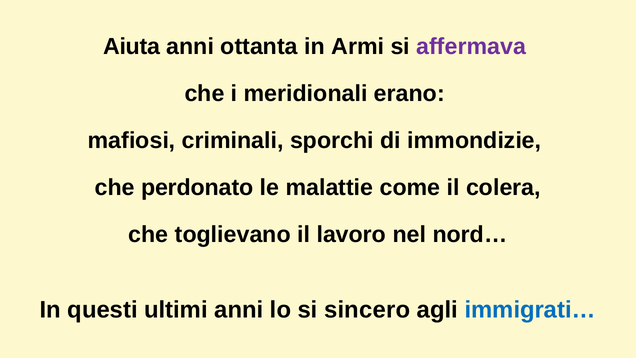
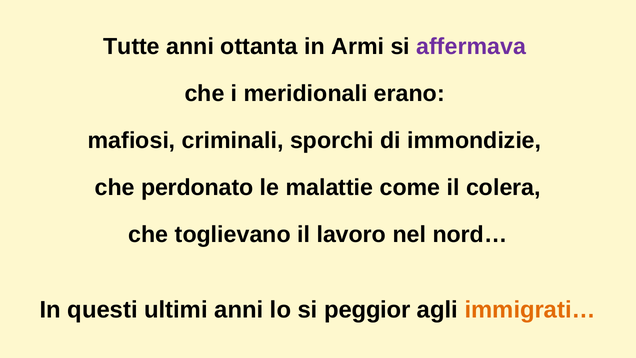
Aiuta: Aiuta -> Tutte (132, 46)
sincero: sincero -> peggior (367, 310)
immigrati… colour: blue -> orange (530, 310)
